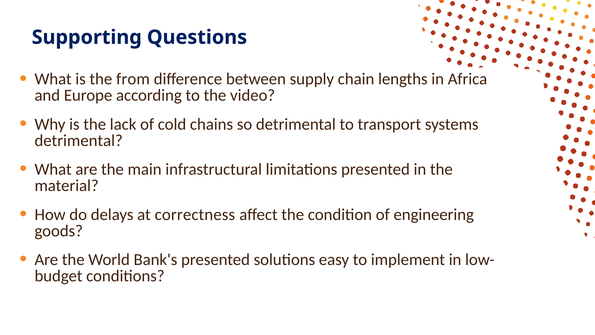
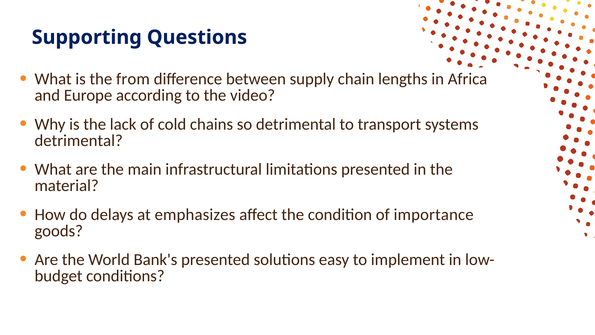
correctness: correctness -> emphasizes (195, 214)
engineering: engineering -> importance (434, 214)
